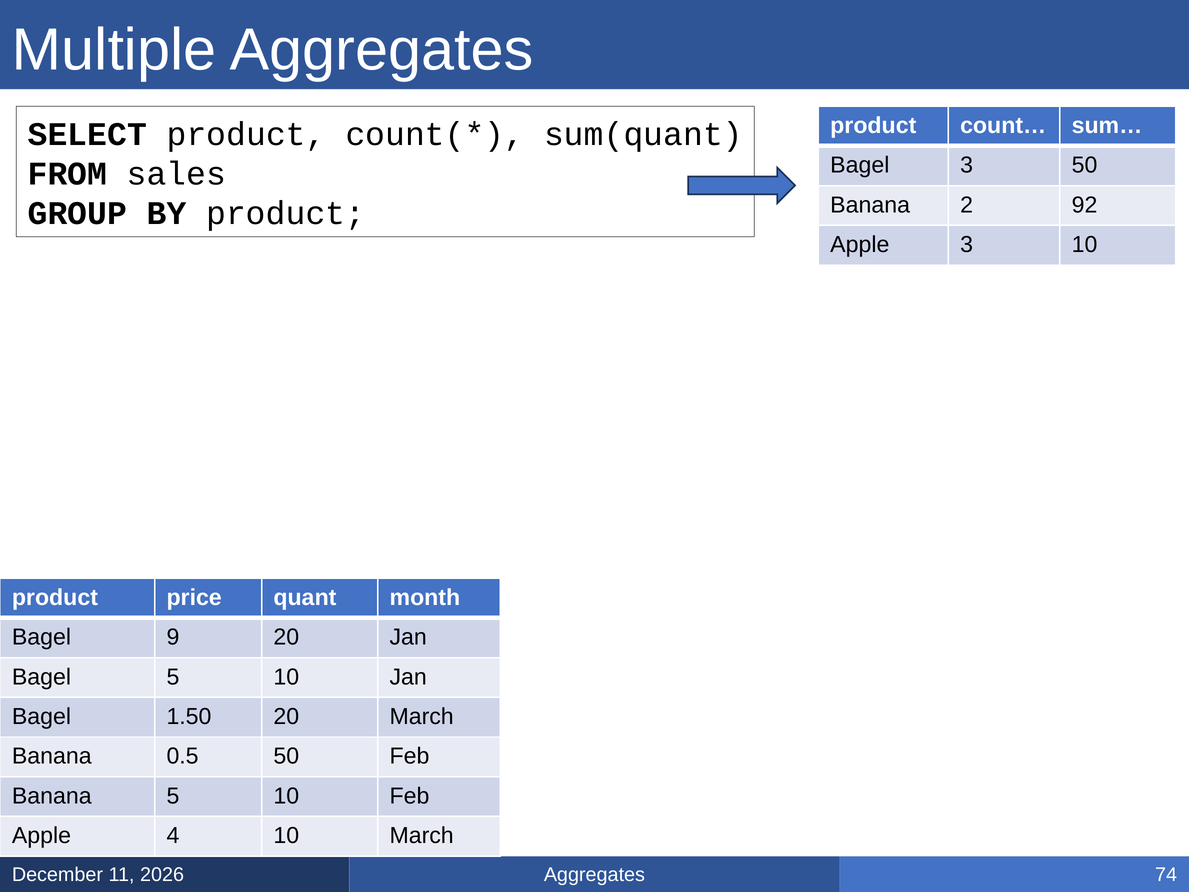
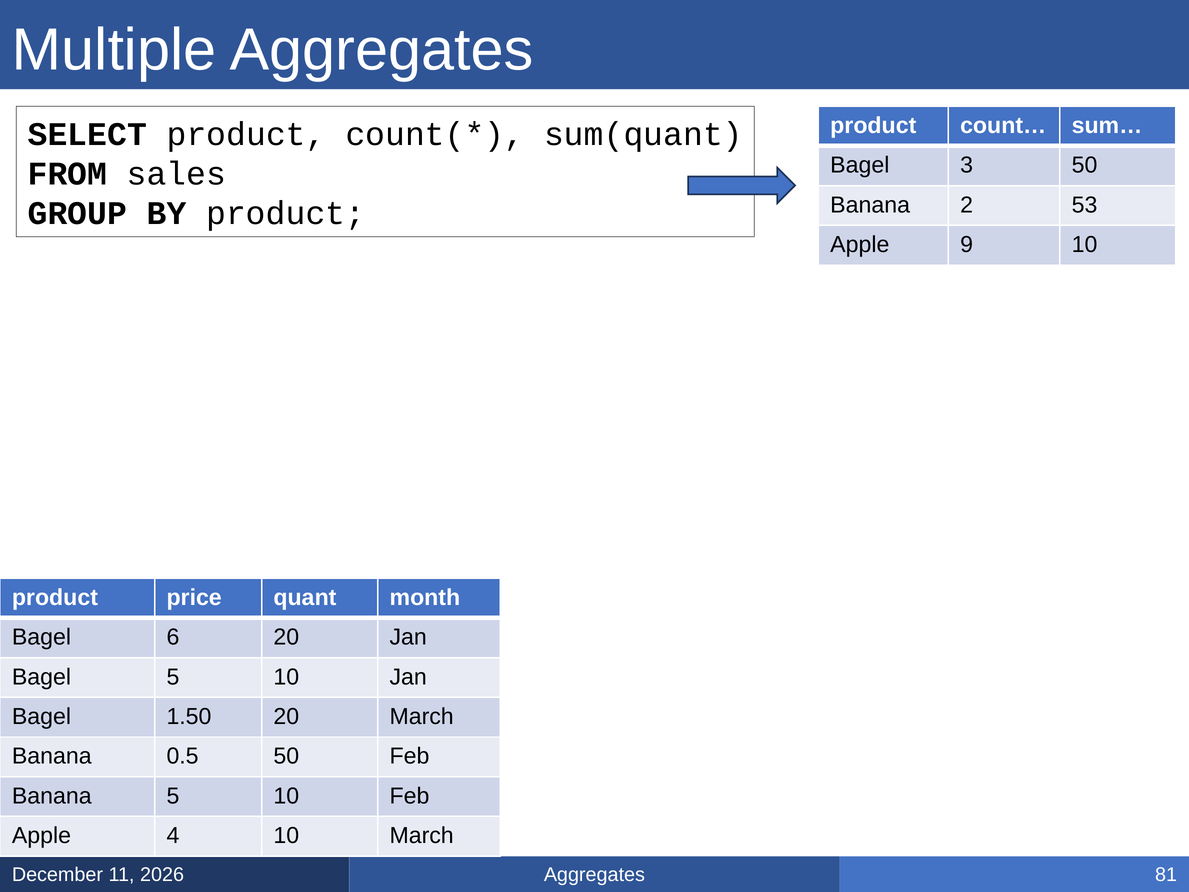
92: 92 -> 53 (1085, 205)
Apple 3: 3 -> 9 (967, 245)
9: 9 -> 6 (173, 637)
74: 74 -> 81 (1166, 875)
